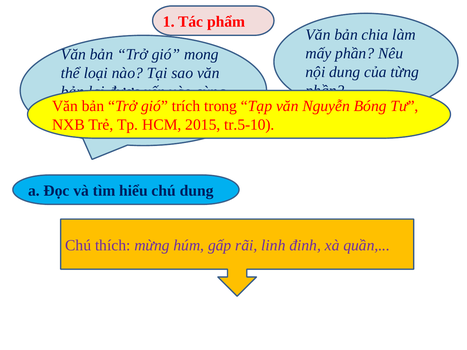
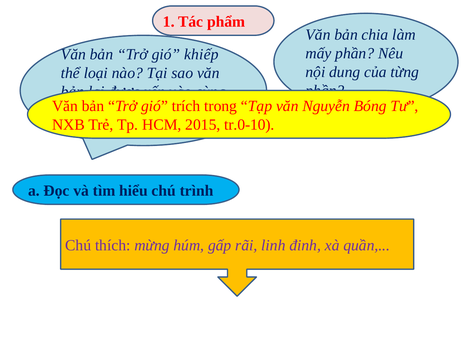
mong: mong -> khiếp (201, 54)
tr.5-10: tr.5-10 -> tr.0-10 (249, 125)
chú dung: dung -> trình (197, 191)
